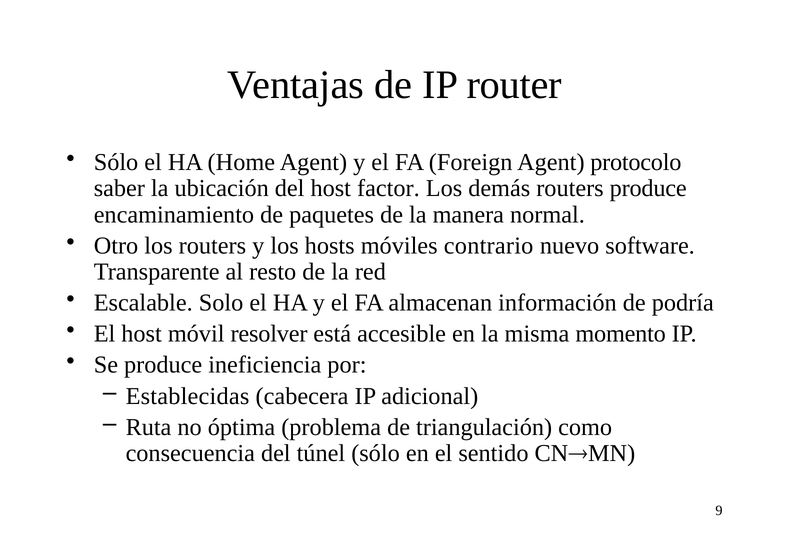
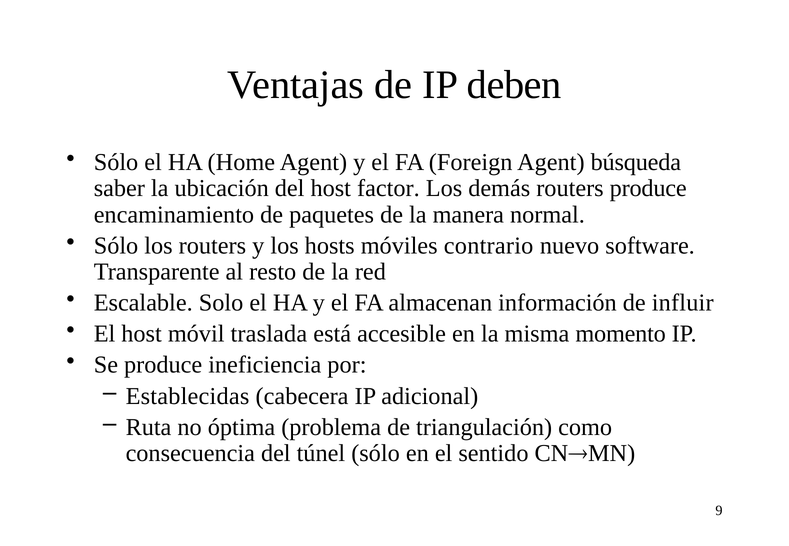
router: router -> deben (514, 85)
protocolo: protocolo -> búsqueda (636, 162)
Otro: Otro -> Sólo (116, 246)
podría: podría -> influir (683, 303)
resolver: resolver -> traslada (269, 334)
